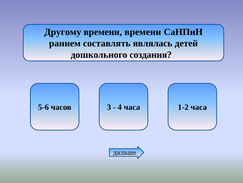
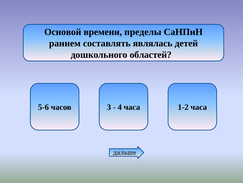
Другому: Другому -> Основой (63, 32)
времени времени: времени -> пределы (143, 32)
создания: создания -> областей (151, 55)
